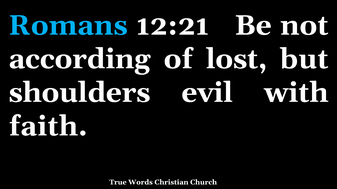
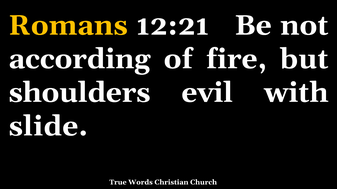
Romans colour: light blue -> yellow (68, 25)
lost: lost -> fire (236, 59)
faith: faith -> slide (48, 127)
